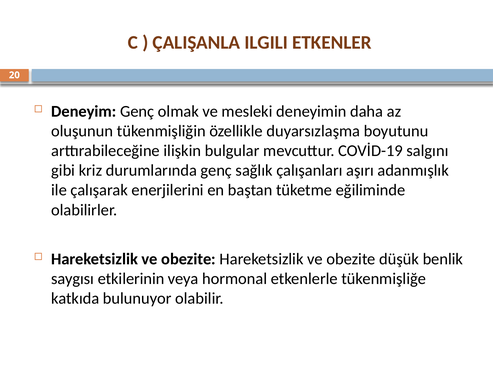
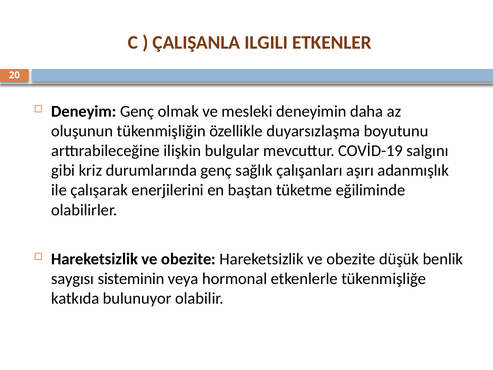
etkilerinin: etkilerinin -> sisteminin (131, 279)
